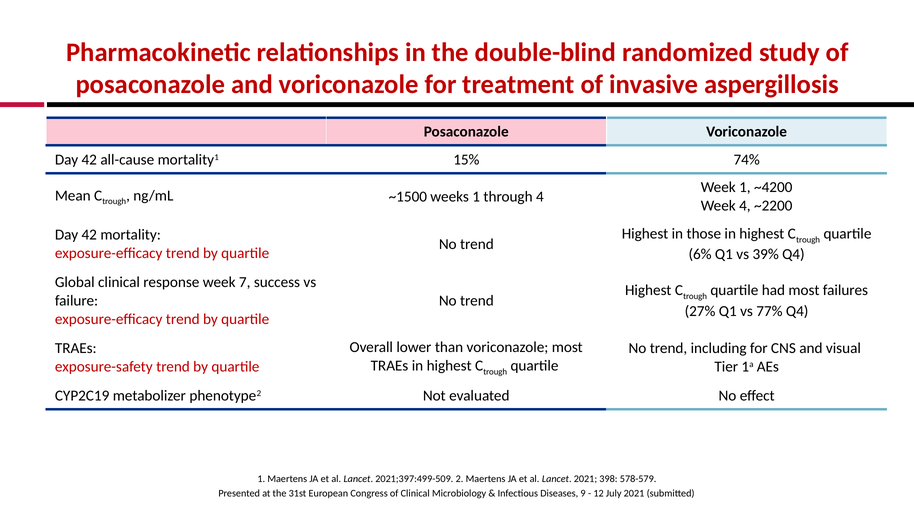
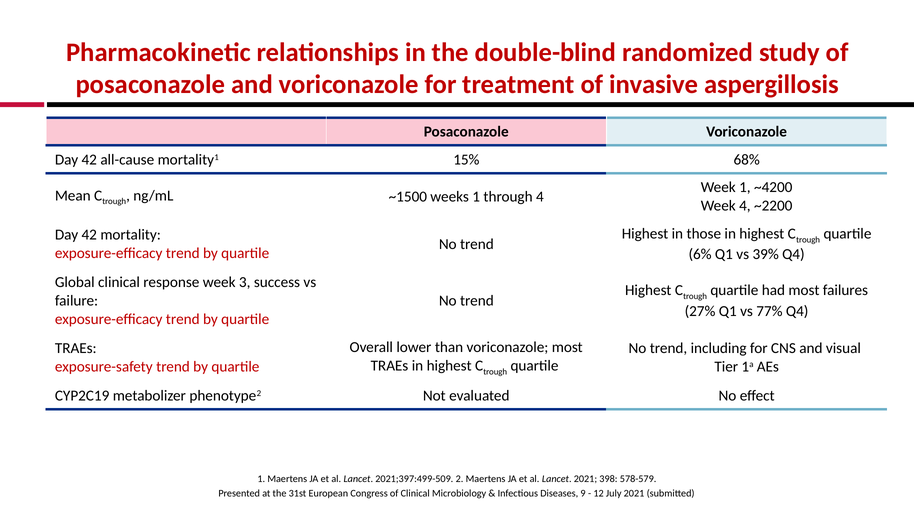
74%: 74% -> 68% (747, 160)
7: 7 -> 3 (245, 282)
